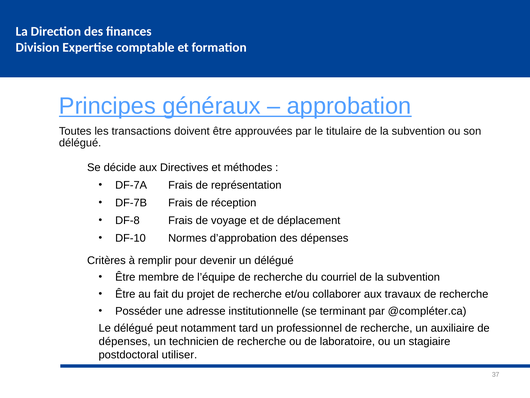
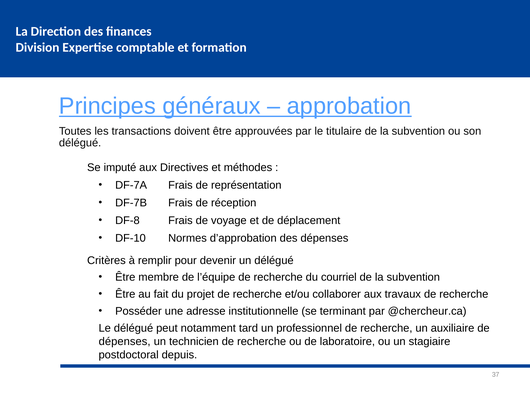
décide: décide -> imputé (120, 167)
@compléter.ca: @compléter.ca -> @chercheur.ca (427, 311)
utiliser: utiliser -> depuis (179, 354)
